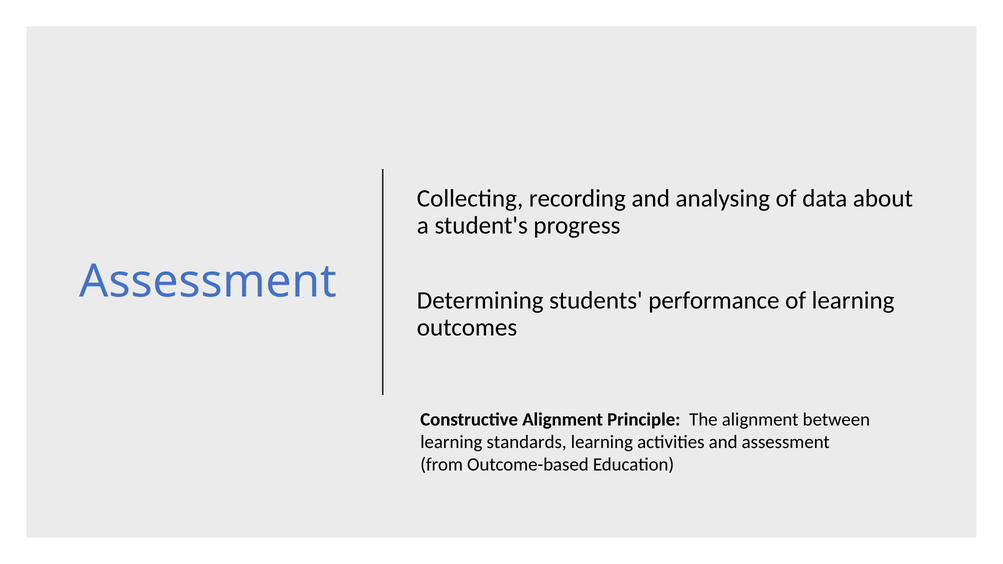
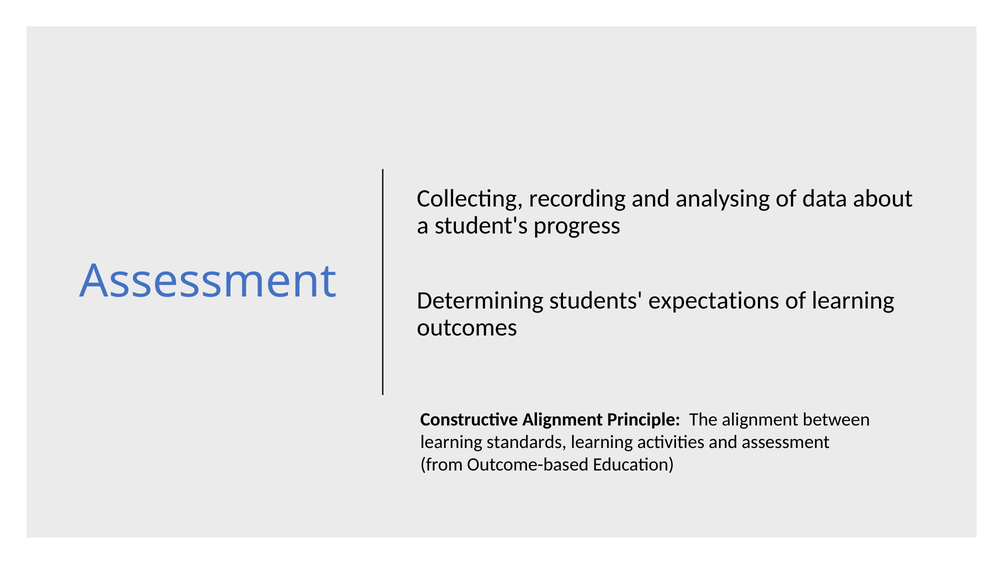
performance: performance -> expectations (714, 301)
